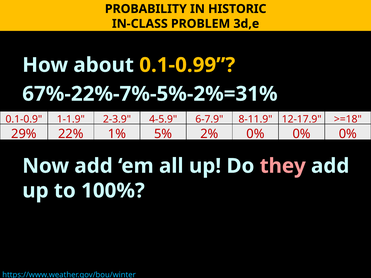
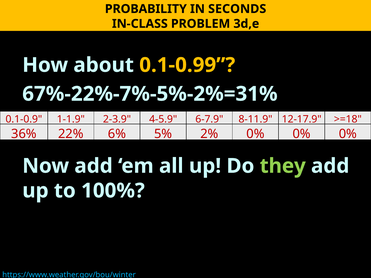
HISTORIC: HISTORIC -> SECONDS (237, 9)
29%: 29% -> 36% (24, 134)
1%: 1% -> 6% (117, 134)
they colour: pink -> light green (283, 166)
